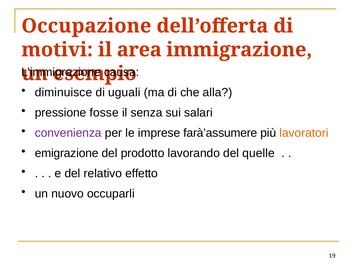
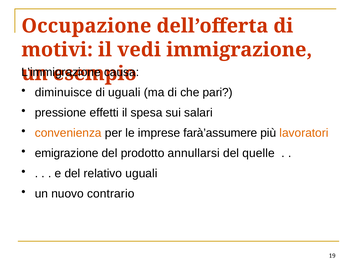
area: area -> vedi (139, 50)
alla: alla -> pari (218, 92)
fosse: fosse -> effetti (104, 113)
senza: senza -> spesa (147, 113)
convenienza colour: purple -> orange (68, 133)
lavorando: lavorando -> annullarsi (194, 153)
relativo effetto: effetto -> uguali (141, 173)
occuparli: occuparli -> contrario (111, 194)
